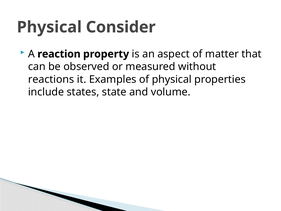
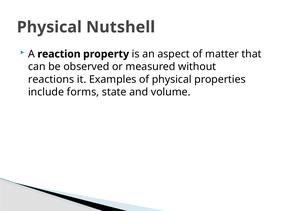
Consider: Consider -> Nutshell (121, 27)
states: states -> forms (83, 92)
